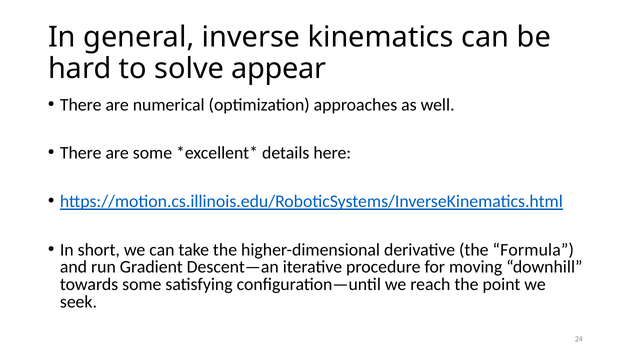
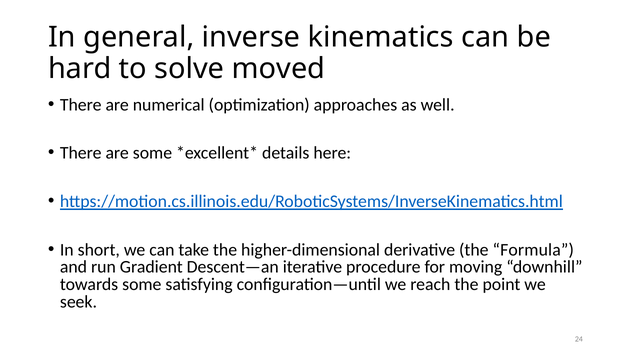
appear: appear -> moved (278, 69)
